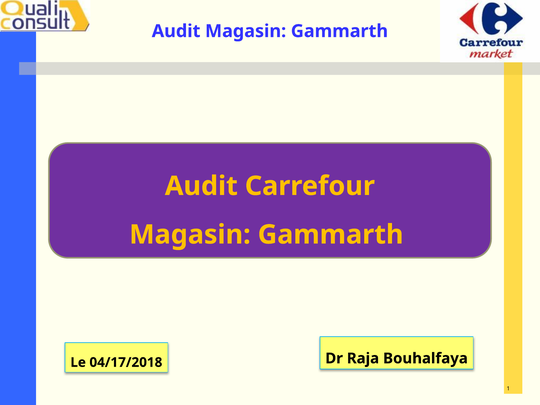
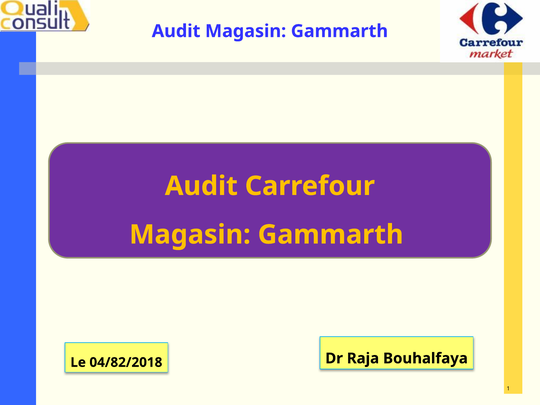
04/17/2018: 04/17/2018 -> 04/82/2018 (126, 362)
